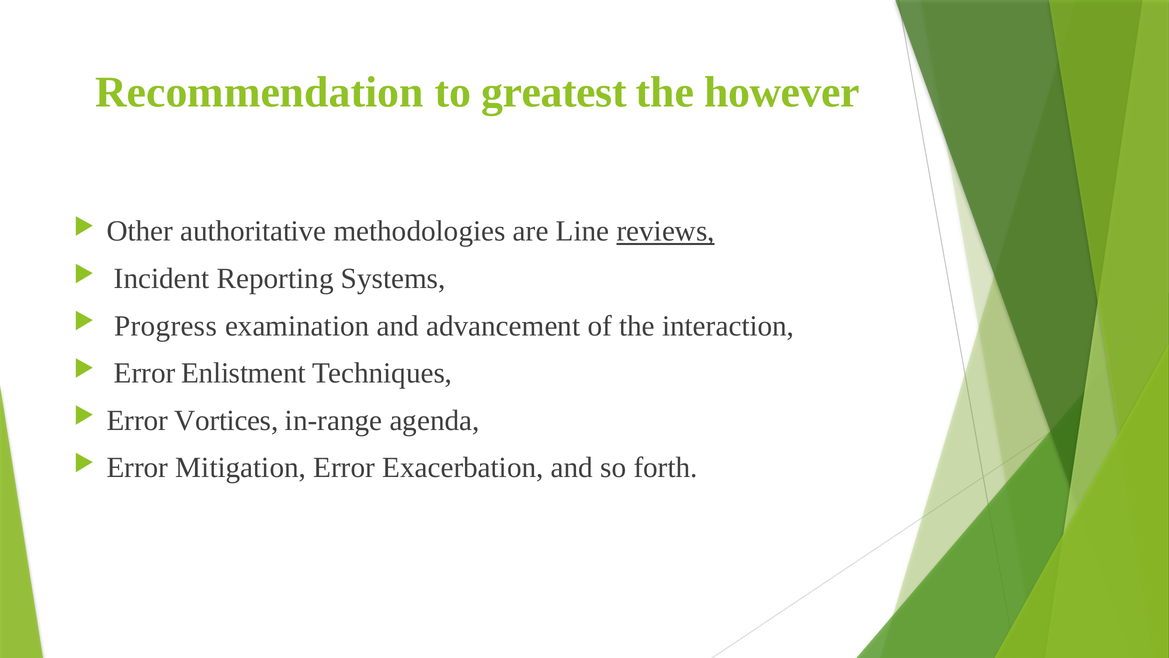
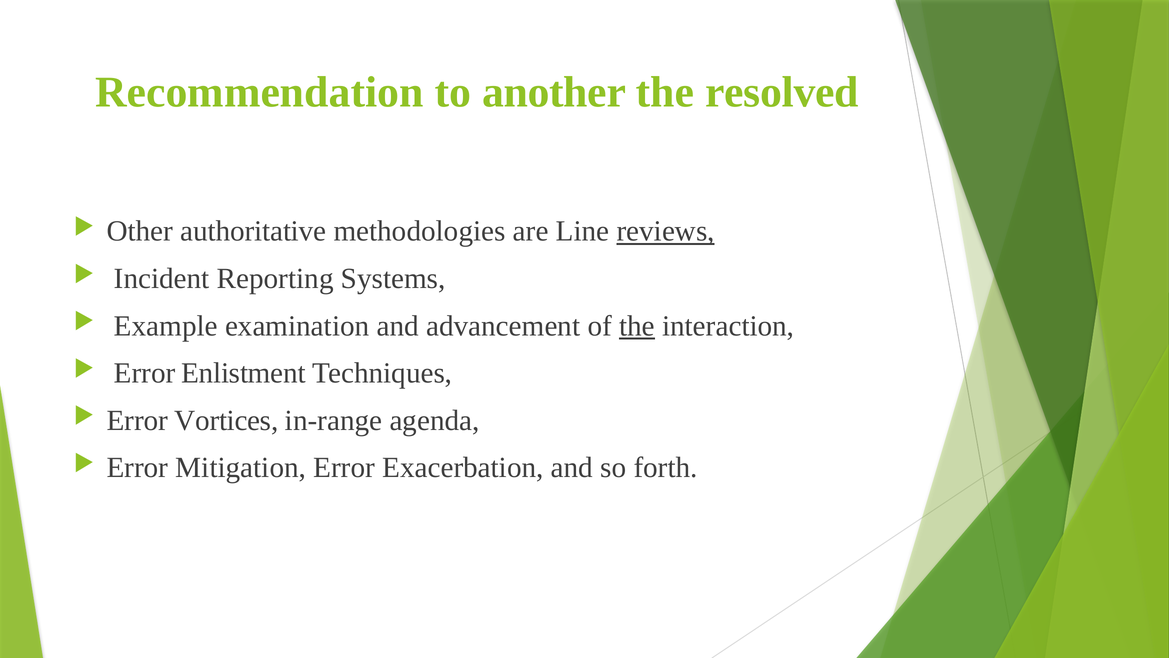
greatest: greatest -> another (554, 92)
however: however -> resolved (782, 92)
Progress: Progress -> Example (166, 326)
the underline: none -> present (637, 326)
